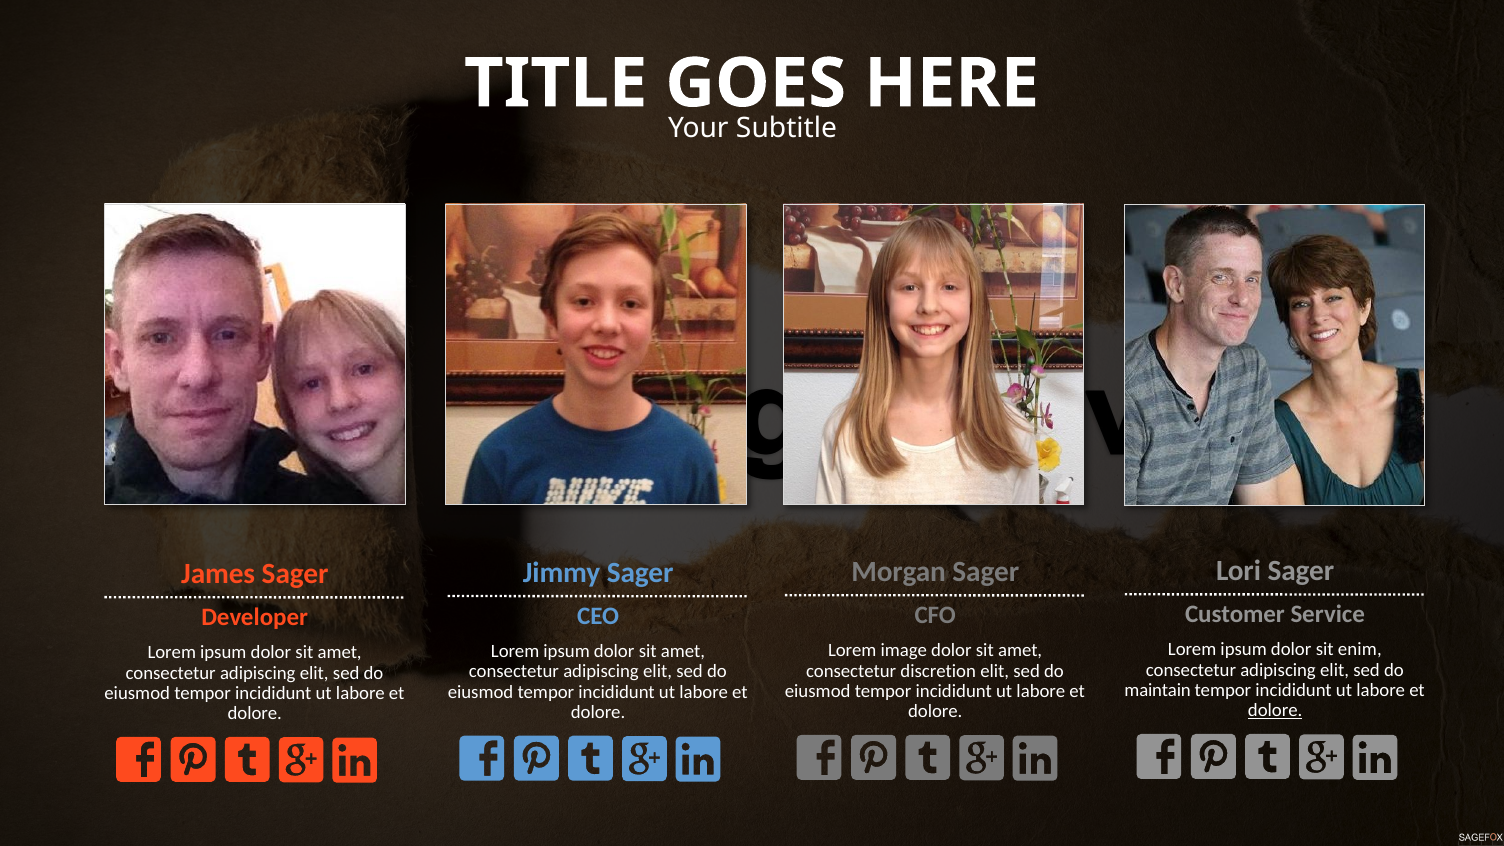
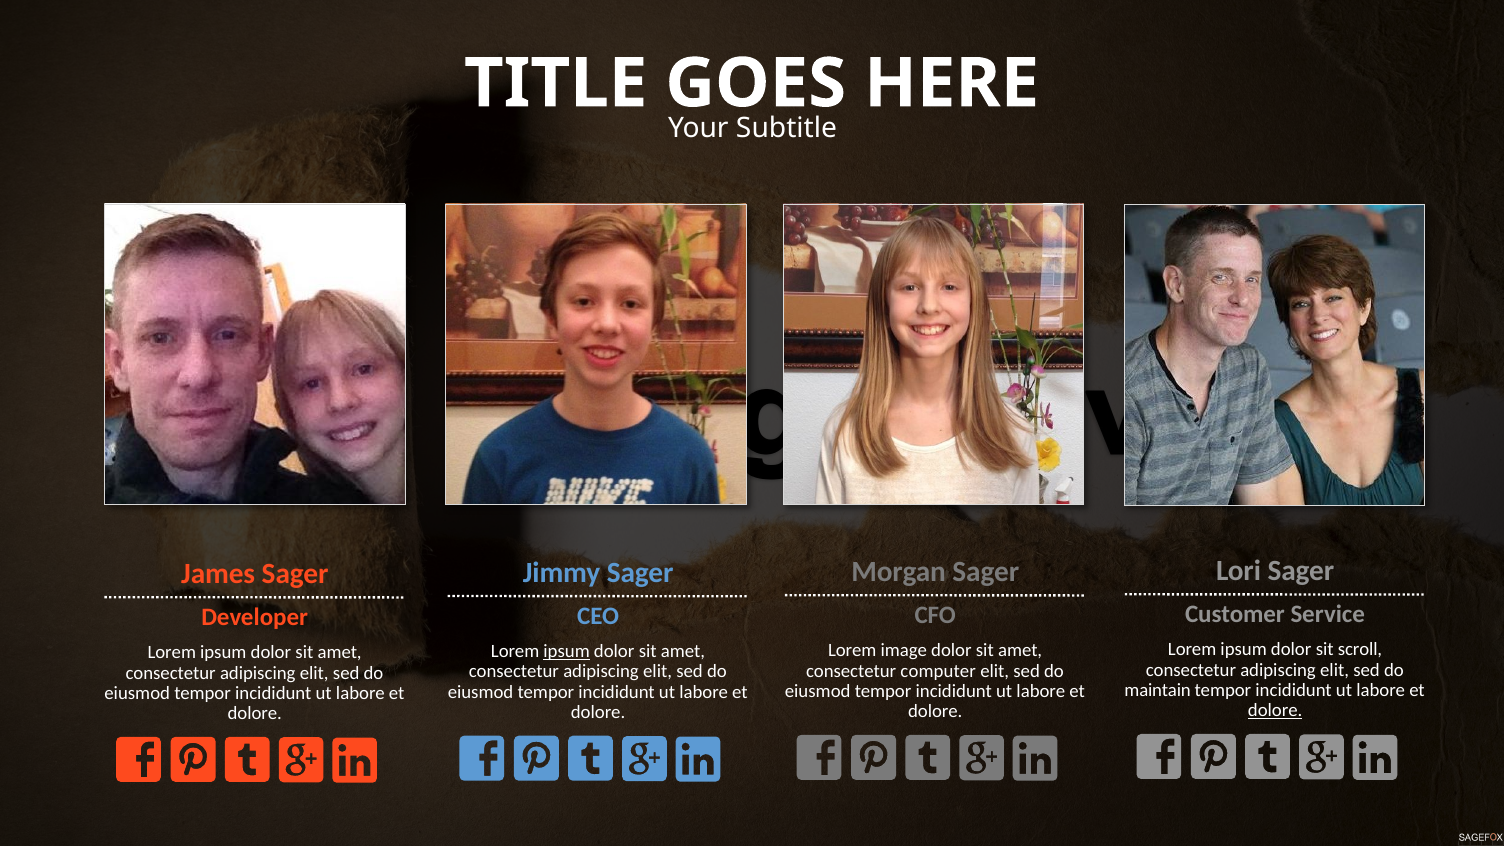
enim: enim -> scroll (1360, 650)
ipsum underline: none -> present (567, 651)
discretion: discretion -> computer (938, 671)
